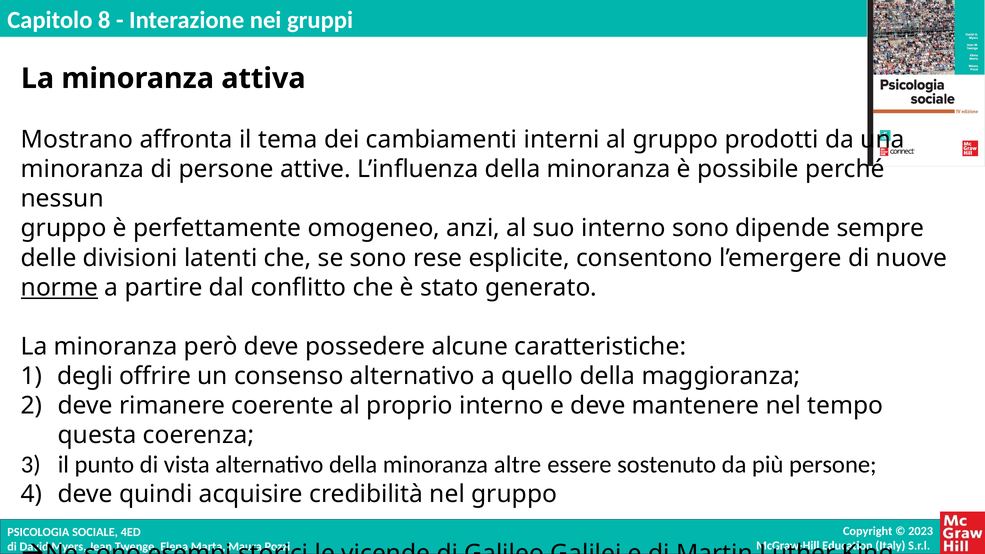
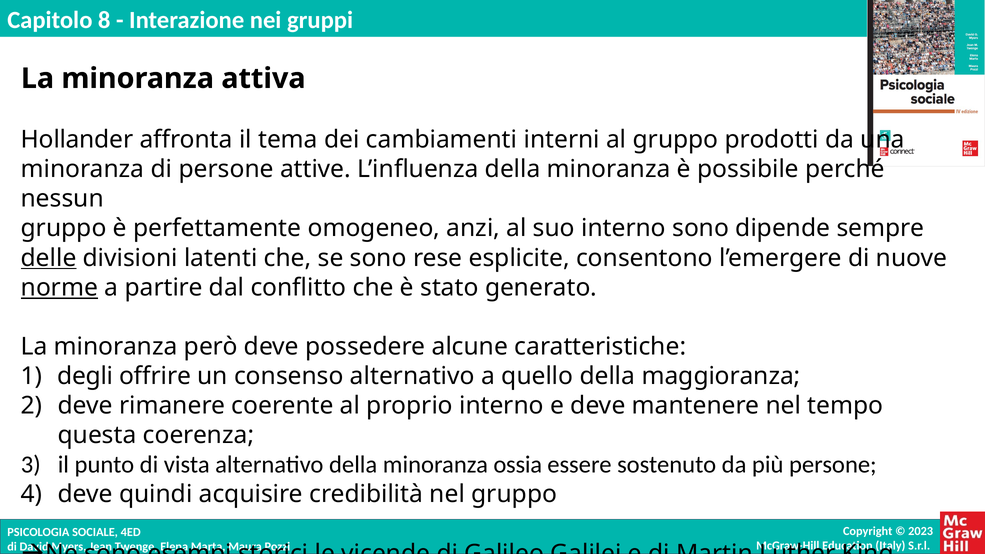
Mostrano: Mostrano -> Hollander (77, 140)
delle underline: none -> present (49, 258)
altre: altre -> ossia (518, 465)
